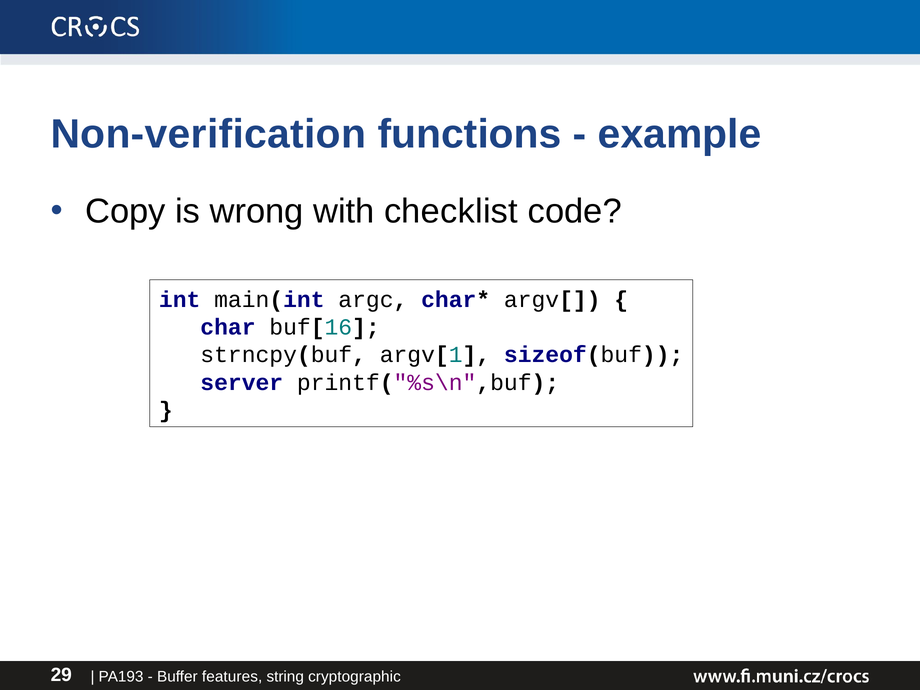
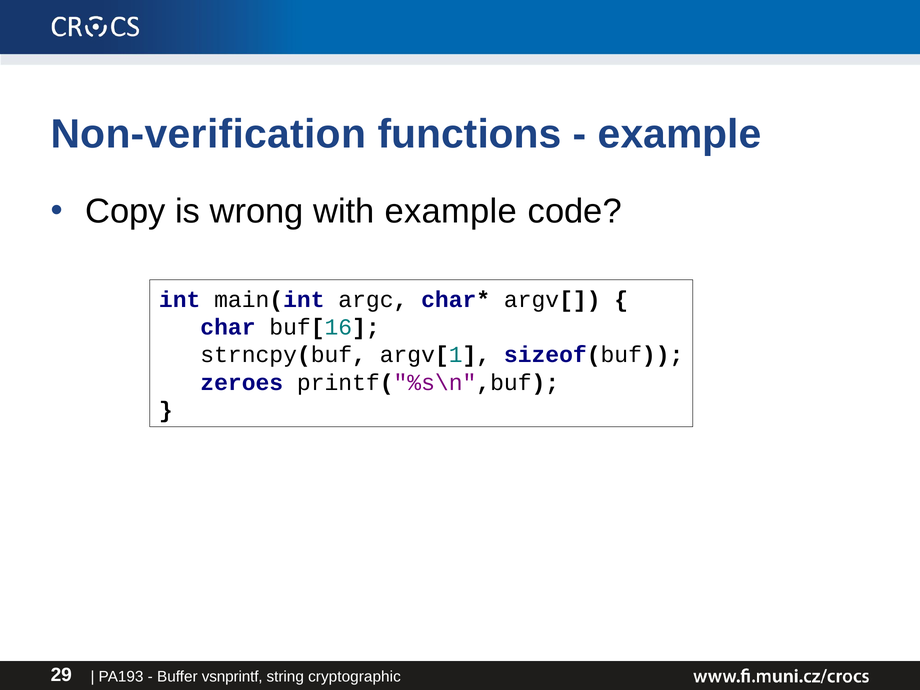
with checklist: checklist -> example (451, 211)
server: server -> zeroes (242, 383)
features: features -> vsnprintf (232, 677)
